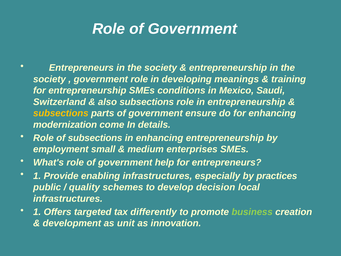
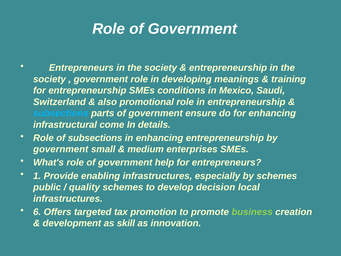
also subsections: subsections -> promotional (147, 102)
subsections colour: yellow -> light blue (61, 113)
modernization: modernization -> infrastructural (65, 125)
employment: employment -> government (61, 149)
by practices: practices -> schemes (277, 176)
1: 1 -> 6 (37, 212)
differently: differently -> promotion (154, 212)
unit: unit -> skill (126, 223)
